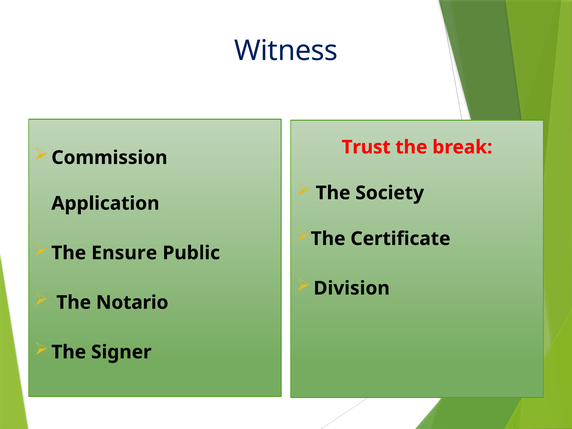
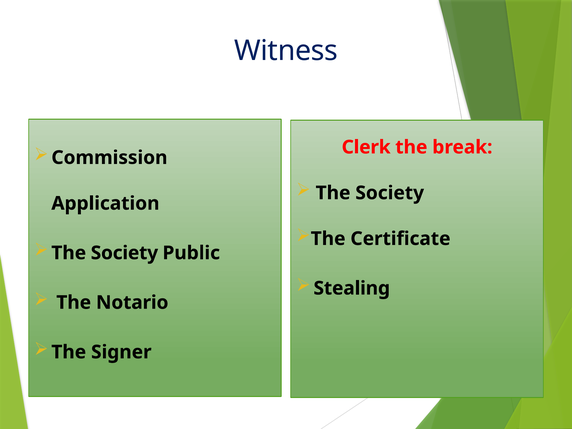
Trust: Trust -> Clerk (366, 147)
Ensure: Ensure -> Society (124, 253)
Division: Division -> Stealing (352, 288)
